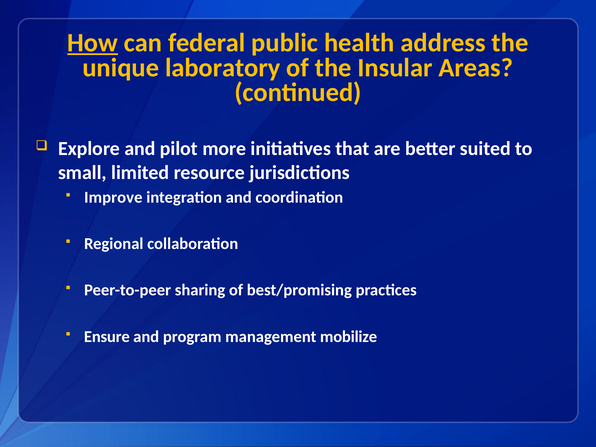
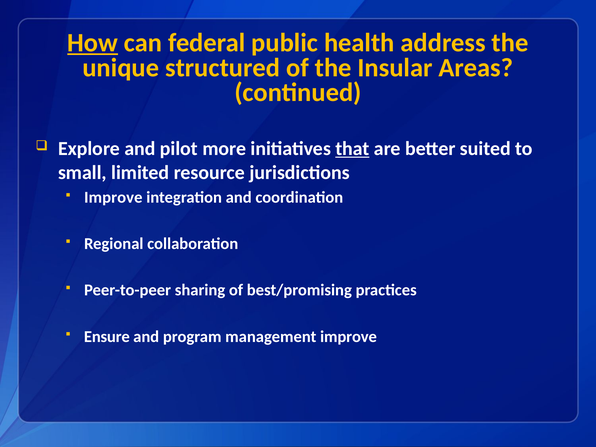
laboratory: laboratory -> structured (223, 68)
that underline: none -> present (352, 149)
management mobilize: mobilize -> improve (349, 337)
